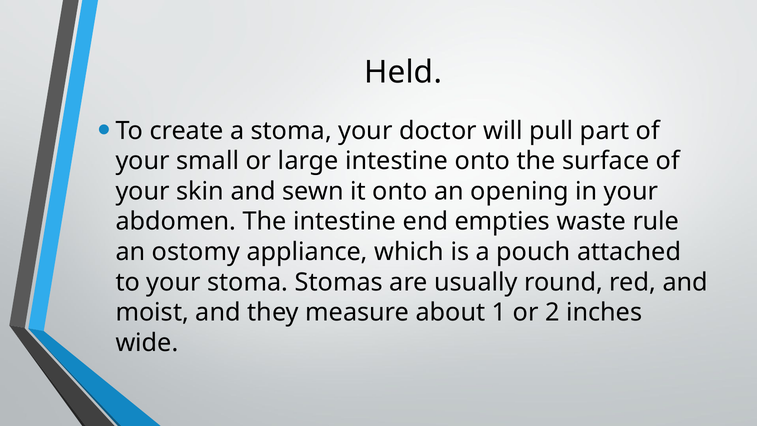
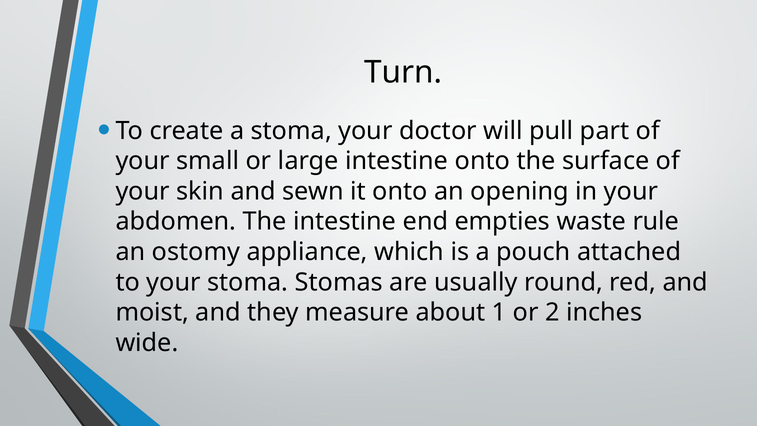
Held: Held -> Turn (403, 72)
